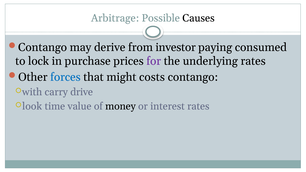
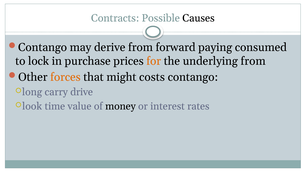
Arbitrage: Arbitrage -> Contracts (115, 18)
investor: investor -> forward (176, 47)
for colour: purple -> orange (154, 61)
underlying rates: rates -> from (253, 61)
forces colour: blue -> orange (65, 77)
with: with -> long (32, 92)
